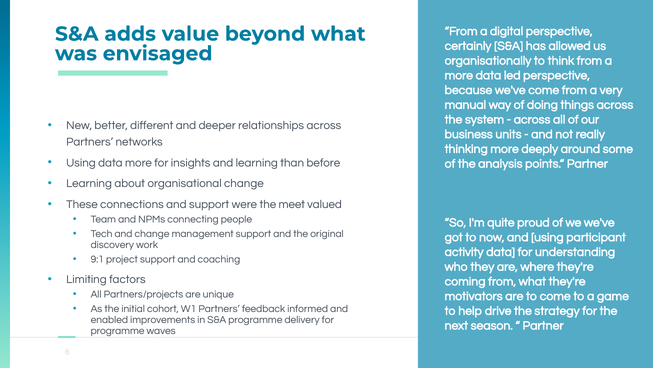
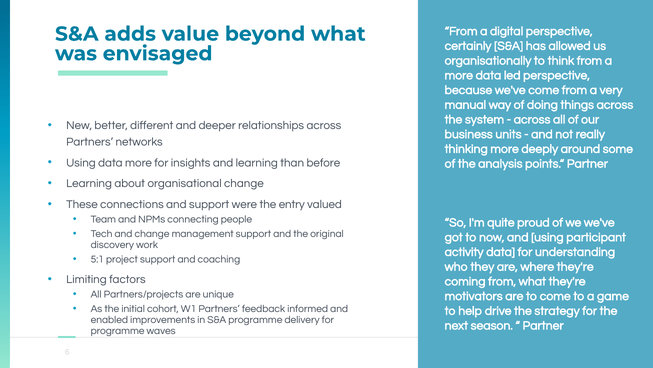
meet: meet -> entry (292, 204)
9:1: 9:1 -> 5:1 (97, 259)
